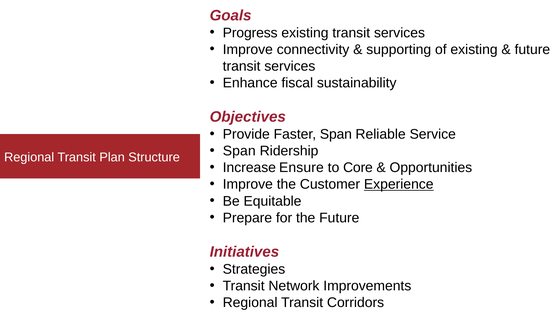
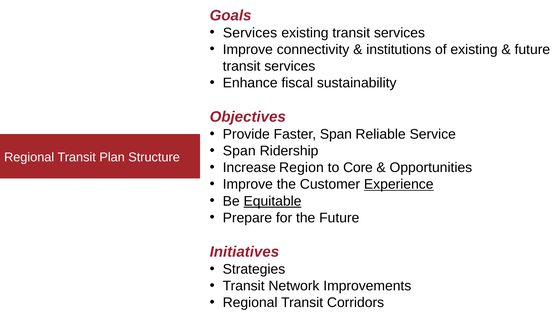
Progress: Progress -> Services (250, 33)
supporting: supporting -> institutions (399, 49)
Ensure: Ensure -> Region (301, 168)
Equitable underline: none -> present (273, 201)
